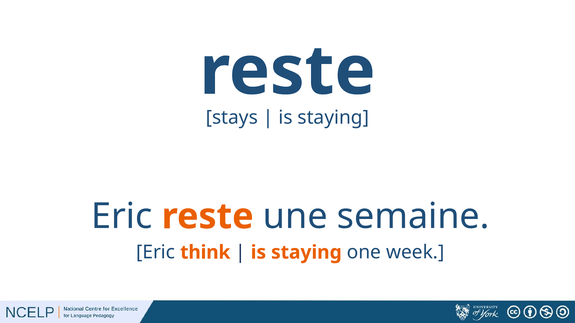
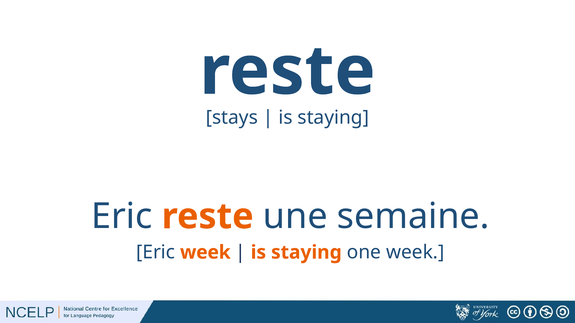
Eric think: think -> week (205, 253)
